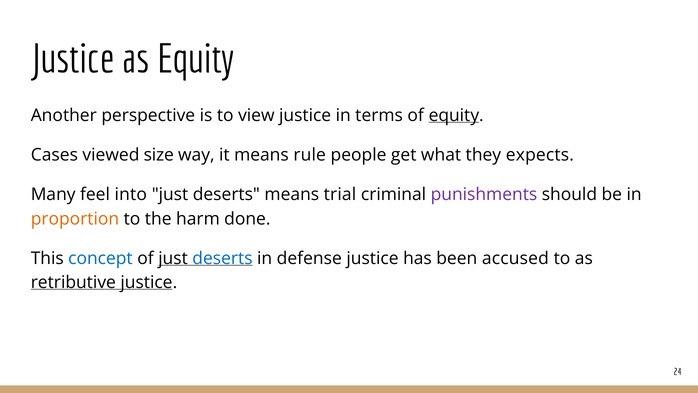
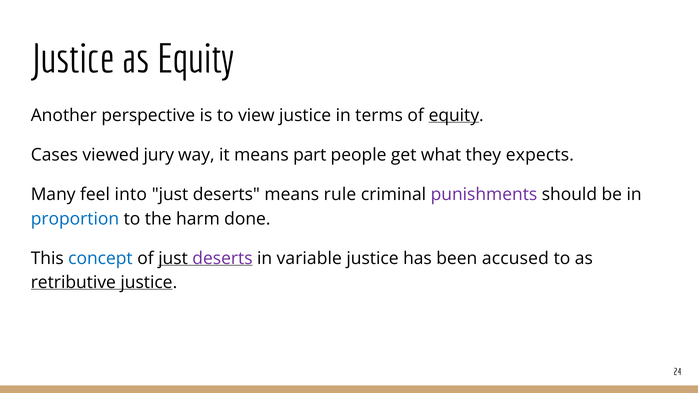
size: size -> jury (159, 155)
rule: rule -> part (310, 155)
trial: trial -> rule (340, 194)
proportion colour: orange -> blue (75, 219)
deserts colour: blue -> purple (222, 258)
defense: defense -> variable (309, 258)
